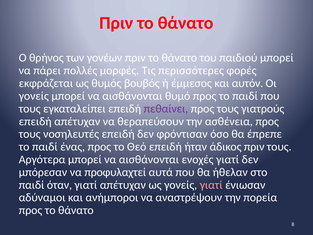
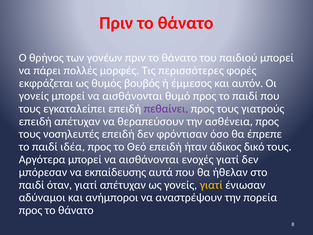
ένας: ένας -> ιδέα (73, 147)
άδικος πριν: πριν -> δικό (254, 147)
προφυλαχτεί: προφυλαχτεί -> εκπαίδευσης (115, 172)
γιατί colour: pink -> yellow (211, 185)
